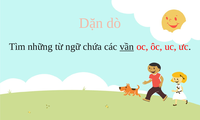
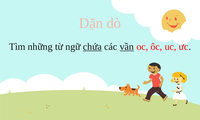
chứa underline: none -> present (92, 47)
